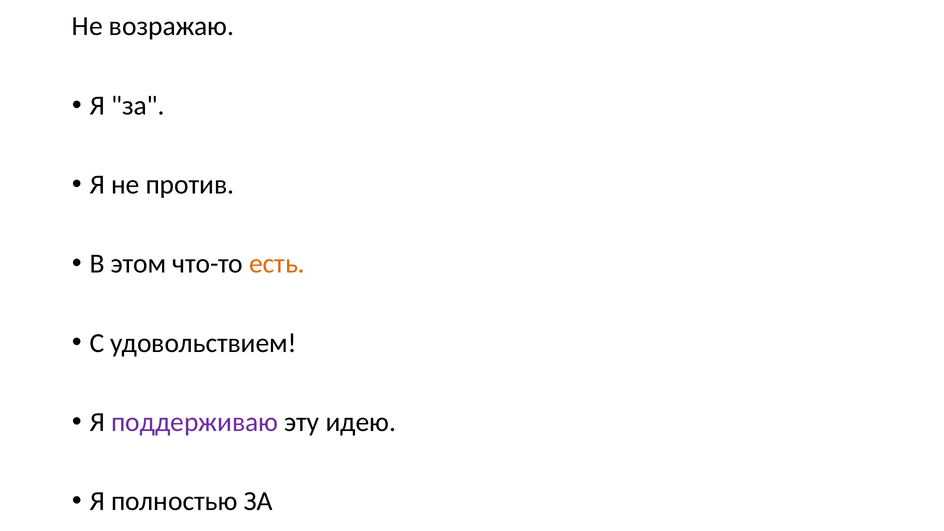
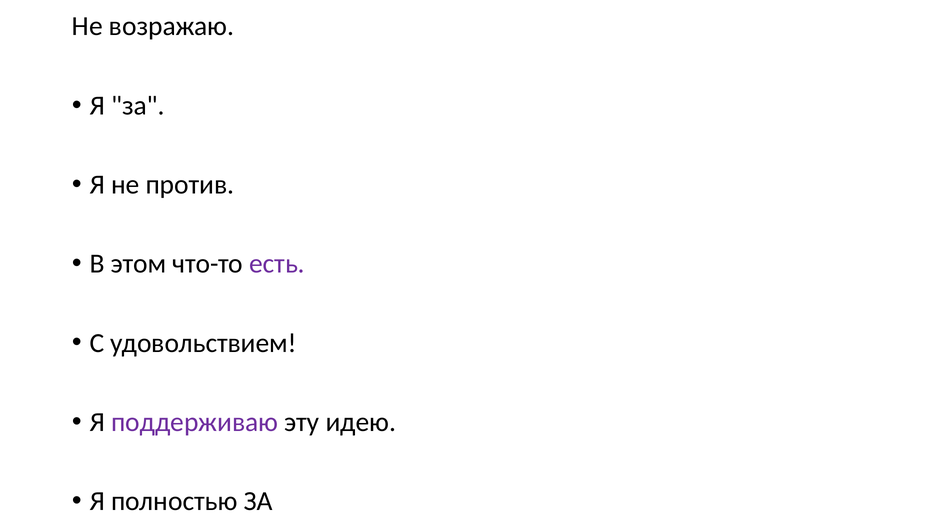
есть colour: orange -> purple (277, 264)
